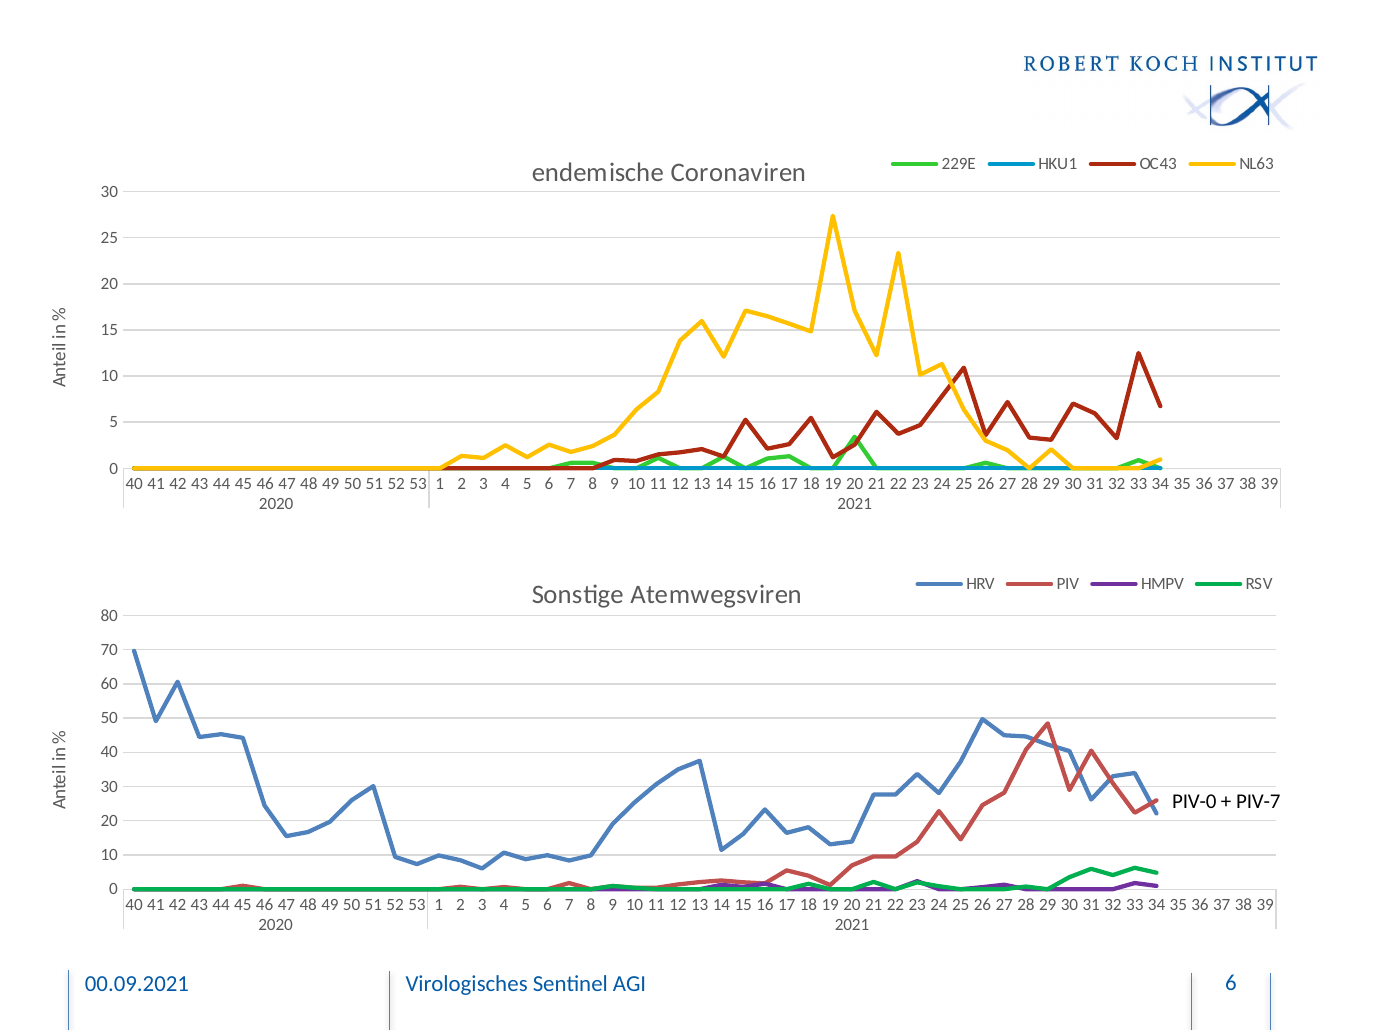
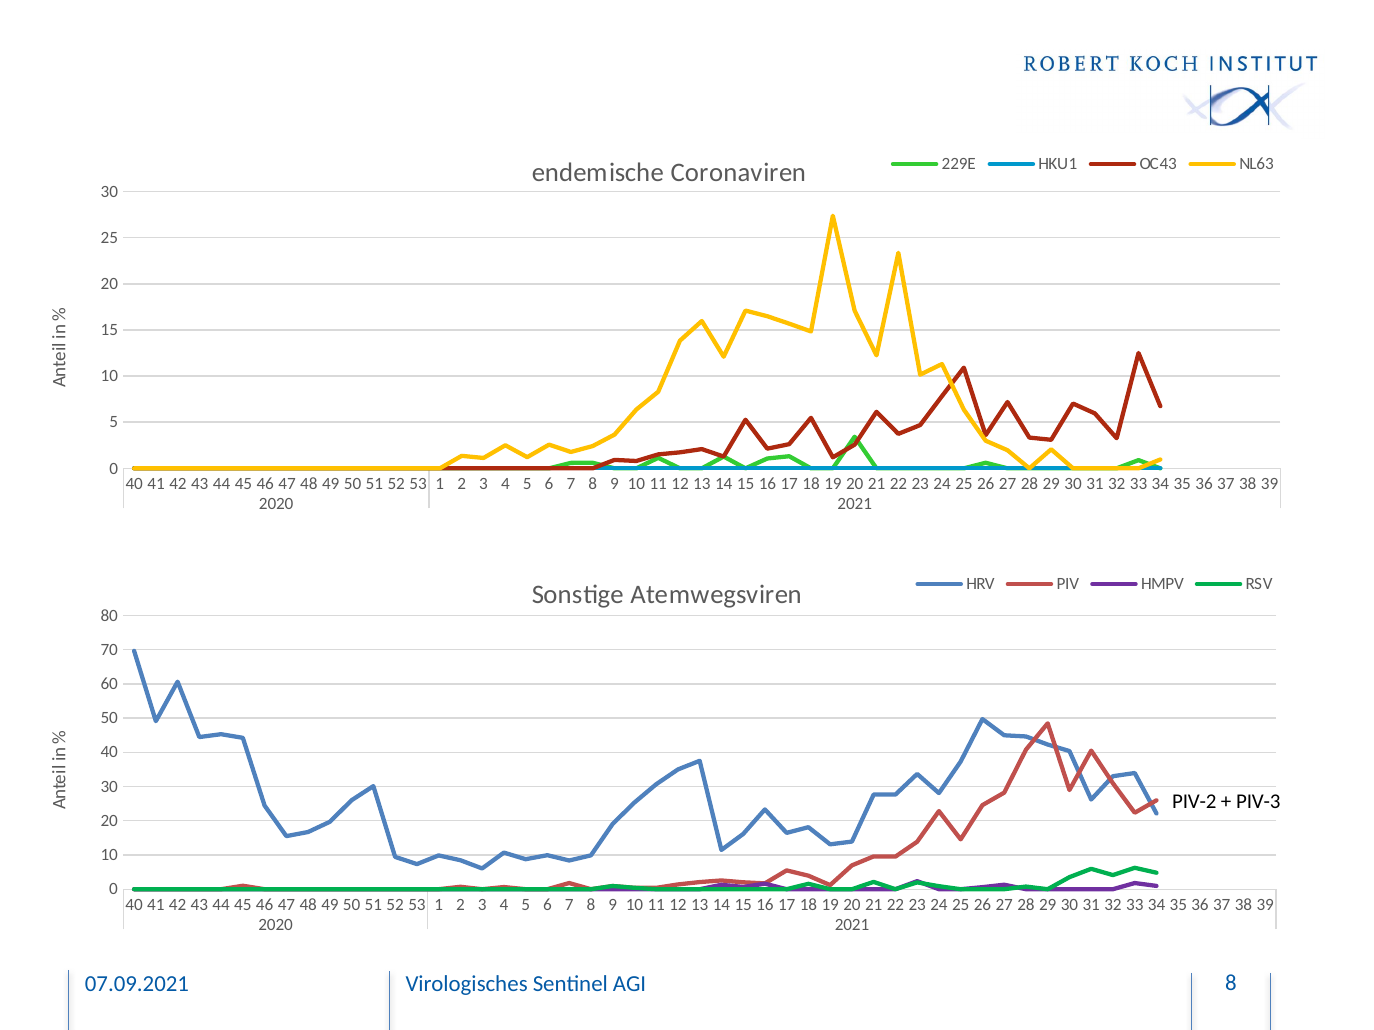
PIV-0: PIV-0 -> PIV-2 (1194, 802)
PIV-7: PIV-7 -> PIV-3 (1258, 802)
00.09.2021: 00.09.2021 -> 07.09.2021 (137, 984)
AGI 6: 6 -> 8 (1231, 984)
